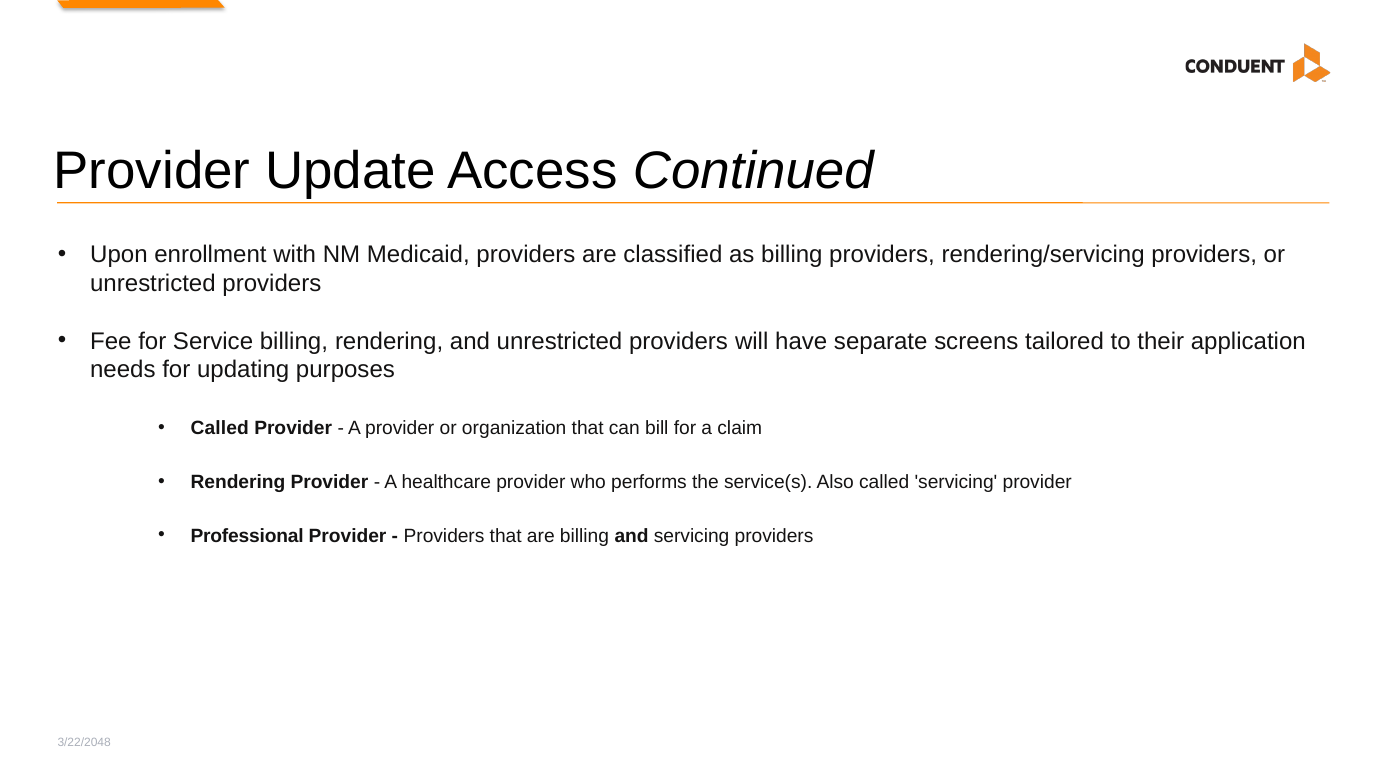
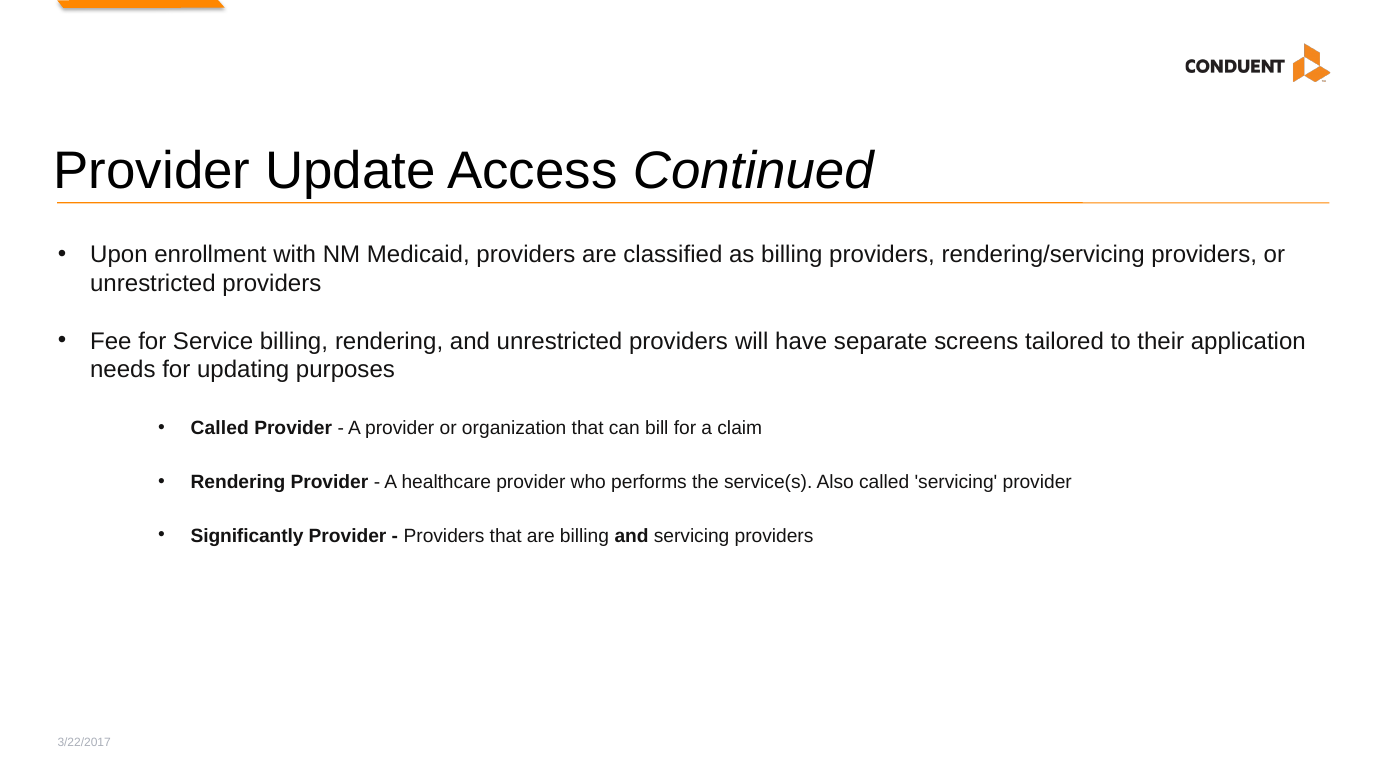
Professional: Professional -> Significantly (247, 536)
3/22/2048: 3/22/2048 -> 3/22/2017 (84, 743)
